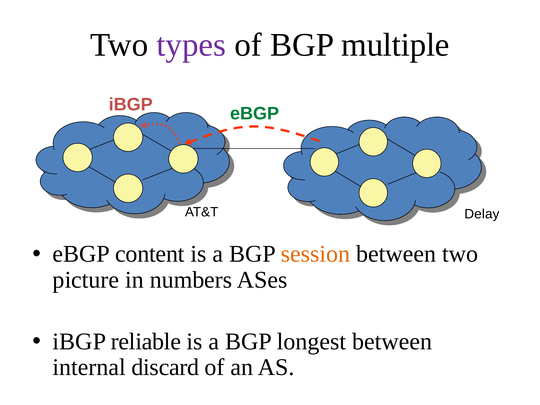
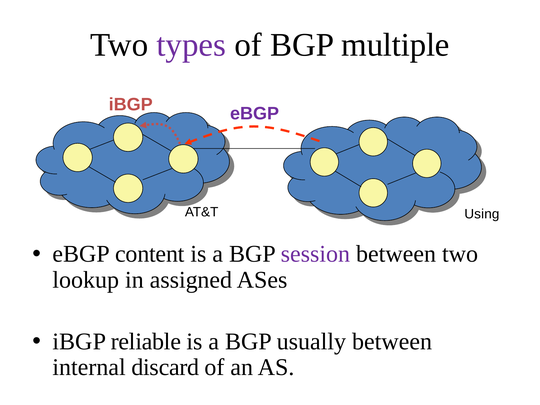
eBGP colour: green -> purple (255, 114)
Delay: Delay -> Using (482, 214)
session colour: orange -> purple (316, 254)
picture: picture -> lookup (86, 280)
numbers: numbers -> assigned (191, 280)
longest: longest -> usually (312, 341)
